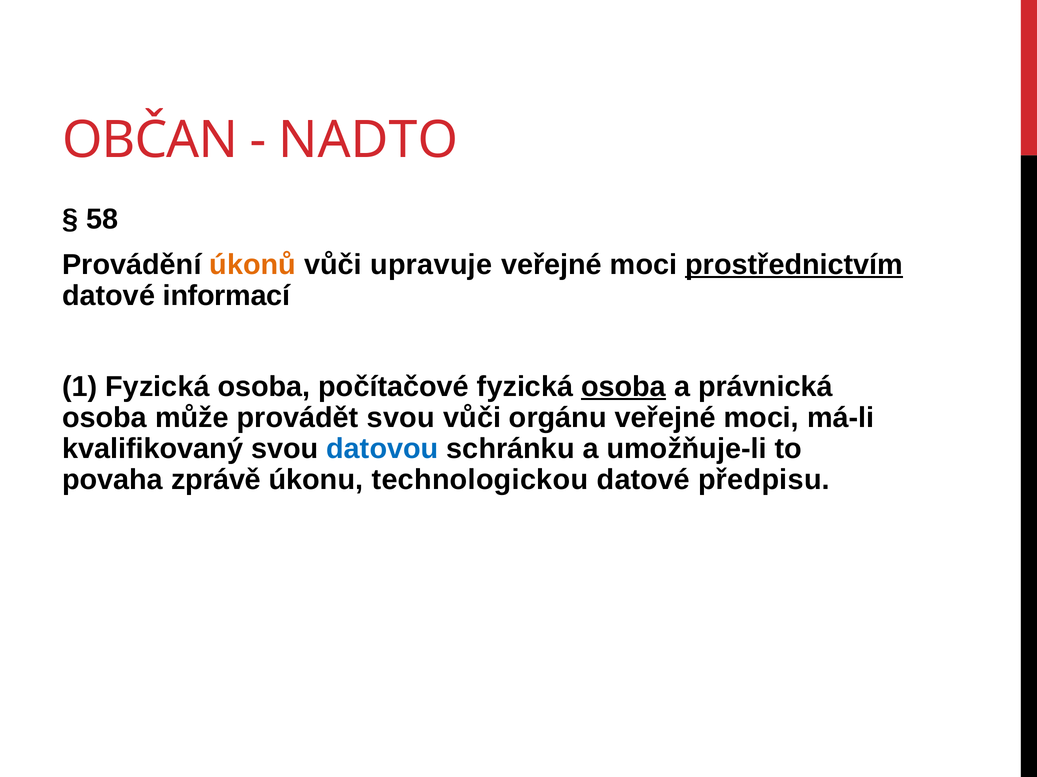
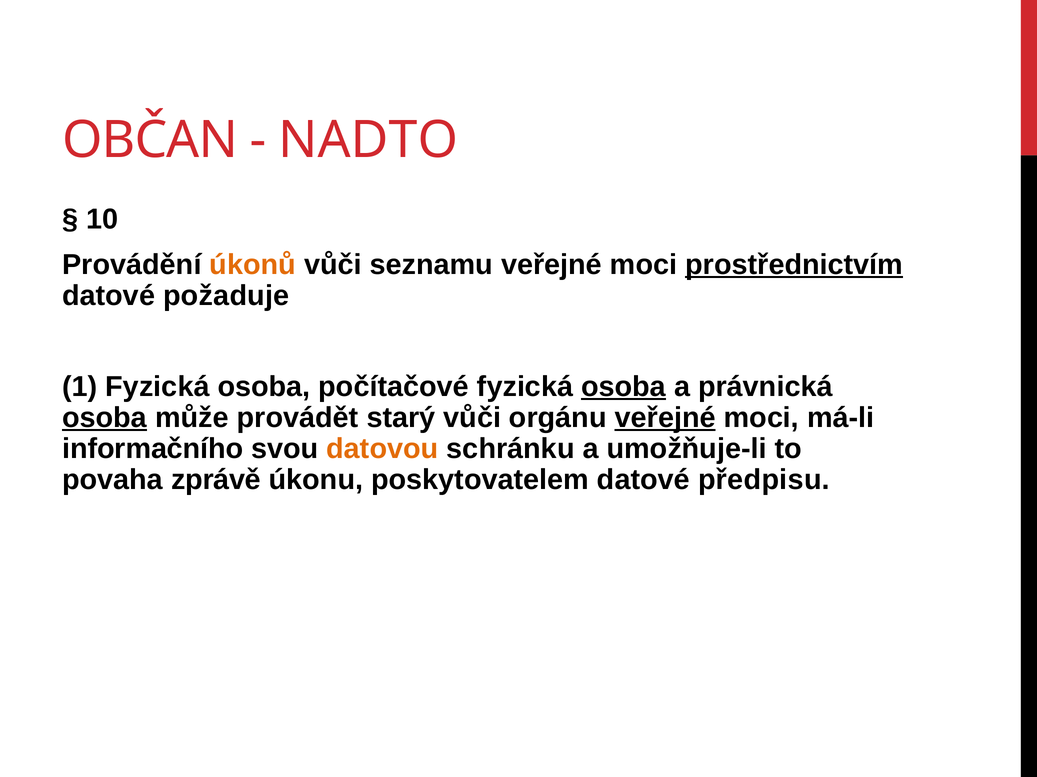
58: 58 -> 10 (102, 219)
upravuje: upravuje -> seznamu (431, 265)
informací: informací -> požaduje (226, 296)
osoba underline: none -> present (105, 418)
provádět svou: svou -> starý (401, 418)
veřejné underline: none -> present (665, 418)
kvalifikovaný: kvalifikovaný -> informačního (153, 449)
datovou colour: blue -> orange (382, 449)
technologickou: technologickou -> poskytovatelem (480, 480)
